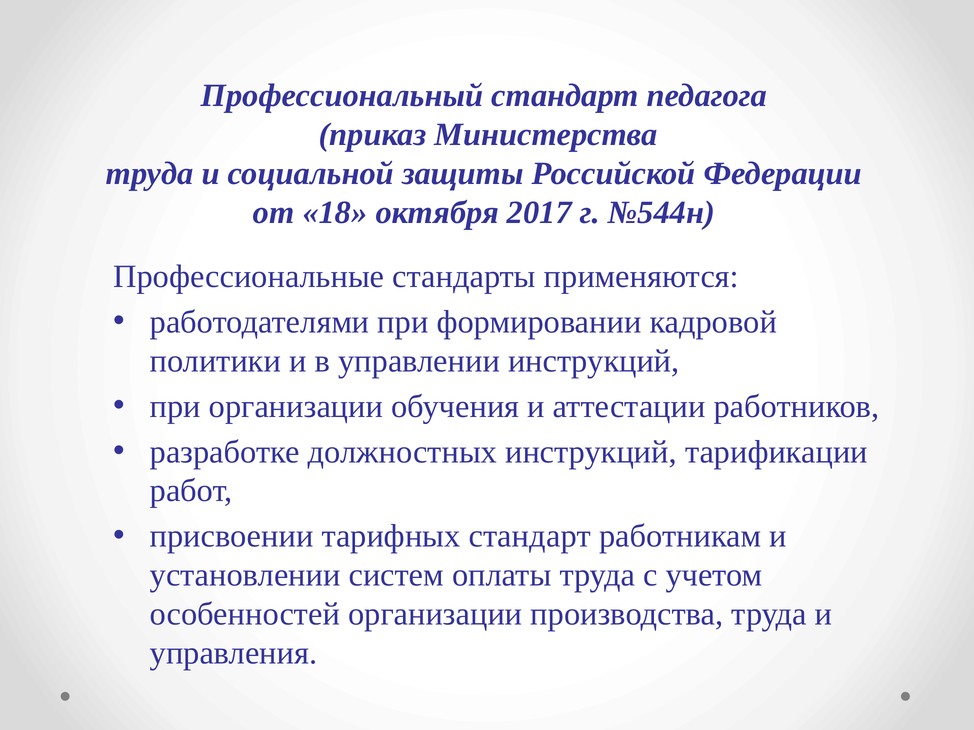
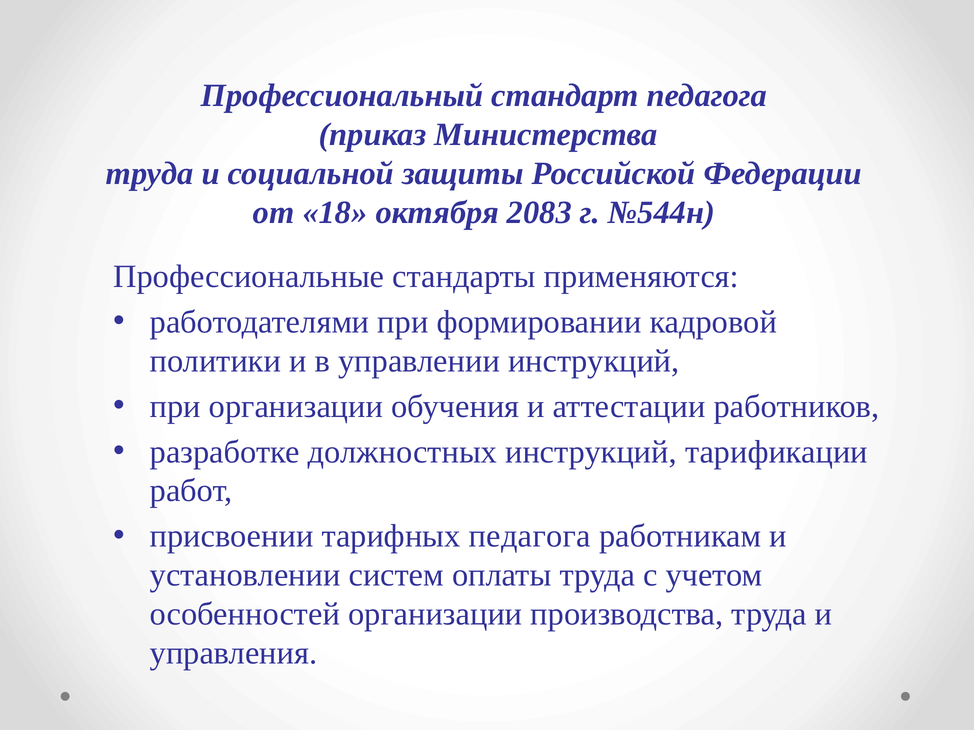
2017: 2017 -> 2083 (539, 213)
тарифных стандарт: стандарт -> педагога (530, 537)
